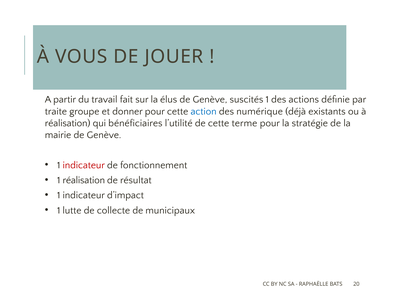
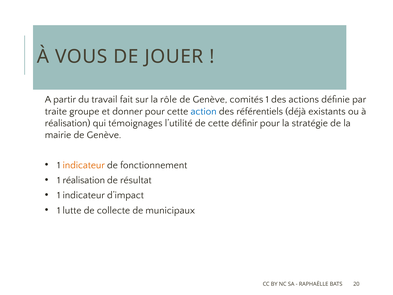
élus: élus -> rôle (169, 99)
suscités: suscités -> comités (246, 99)
numérique: numérique -> référentiels (260, 111)
bénéficiaires: bénéficiaires -> témoignages (135, 123)
terme: terme -> définir (245, 123)
indicateur colour: red -> orange (84, 165)
